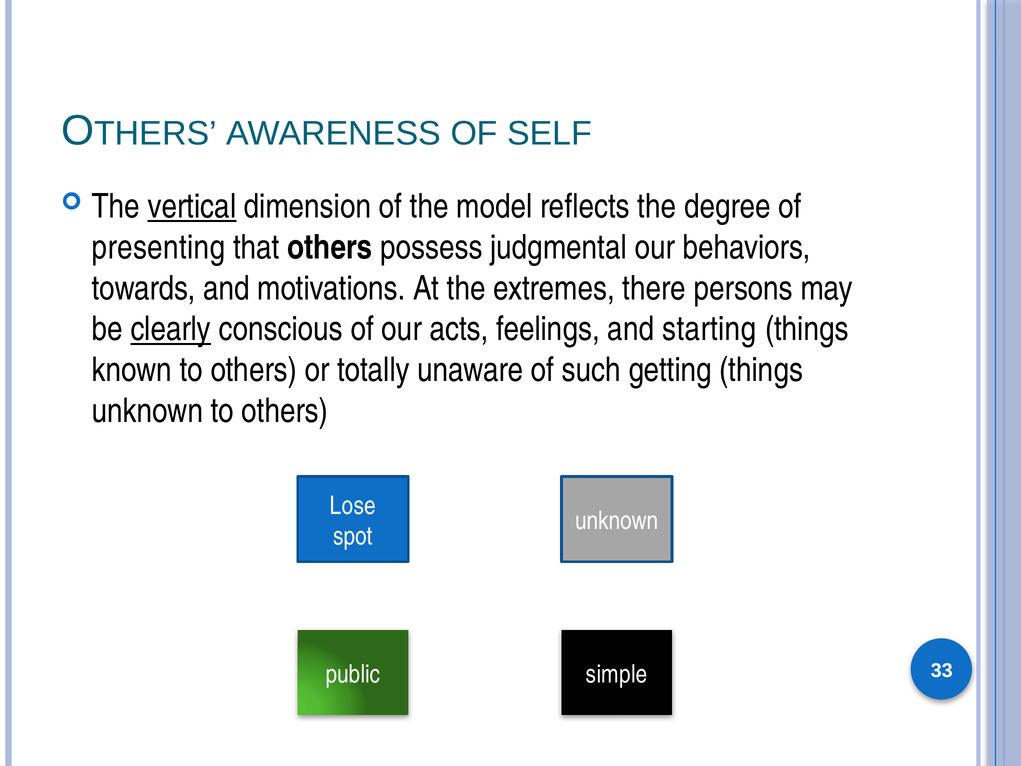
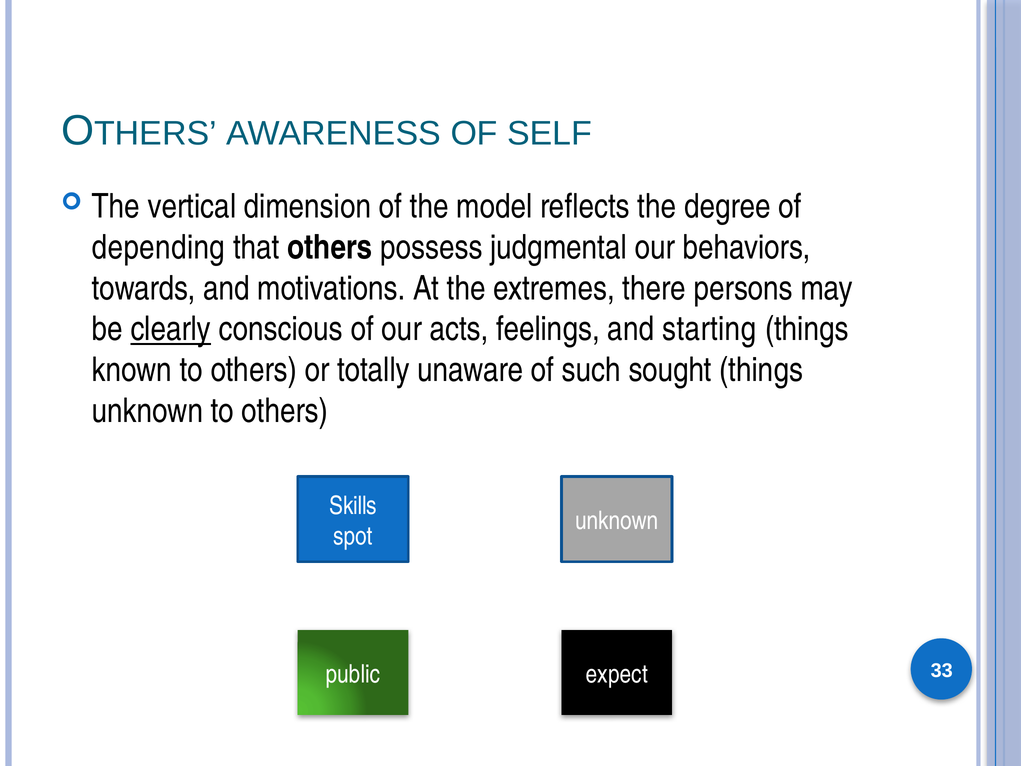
vertical underline: present -> none (192, 207)
presenting: presenting -> depending (158, 247)
getting: getting -> sought (670, 370)
Lose: Lose -> Skills (353, 505)
simple: simple -> expect (617, 674)
